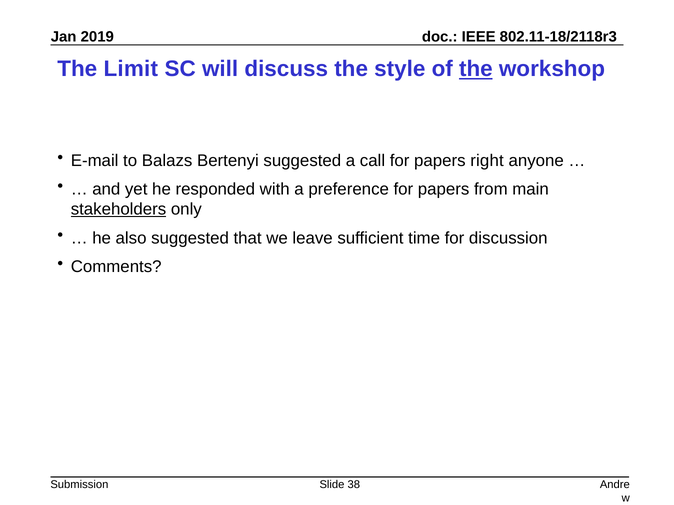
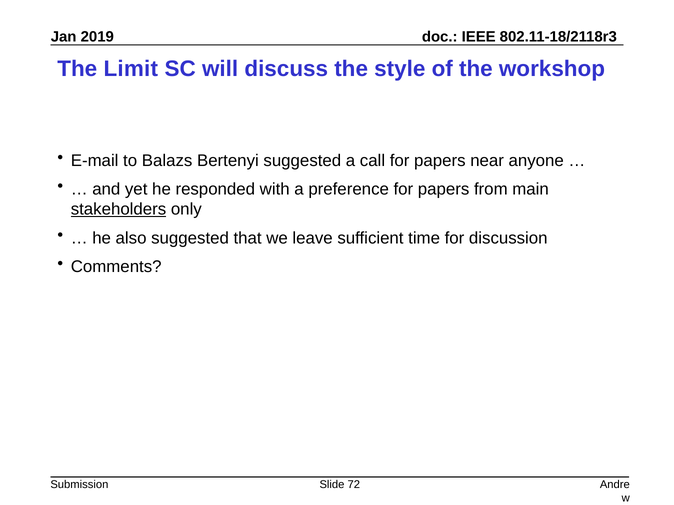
the underline: present -> none (476, 69)
right: right -> near (487, 161)
38: 38 -> 72 (354, 485)
